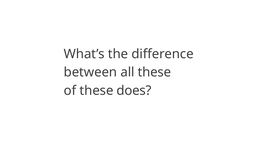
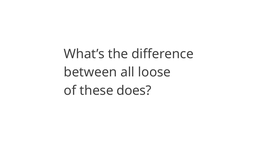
all these: these -> loose (154, 72)
